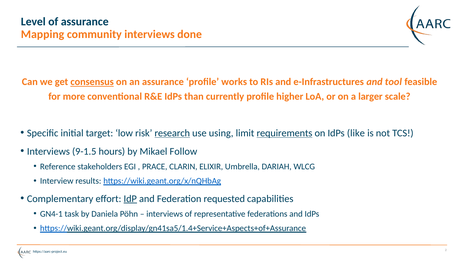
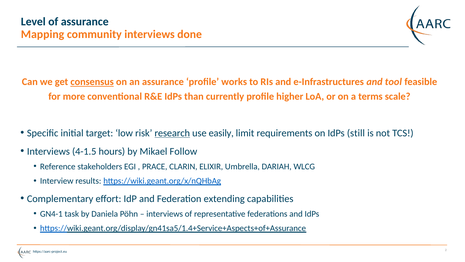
larger: larger -> terms (370, 96)
using: using -> easily (221, 133)
requirements underline: present -> none (284, 133)
like: like -> still (356, 133)
9-1.5: 9-1.5 -> 4-1.5 (84, 151)
IdP underline: present -> none (130, 198)
requested: requested -> extending (224, 198)
